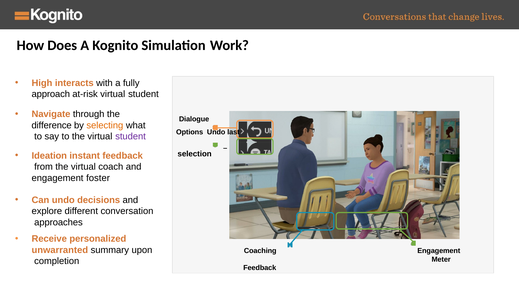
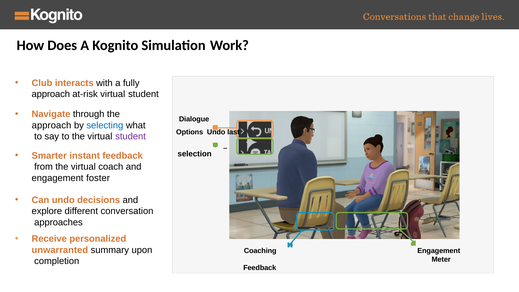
High: High -> Club (42, 83)
difference: difference -> approach (52, 125)
selecting colour: orange -> blue (105, 125)
Ideation: Ideation -> Smarter (49, 156)
